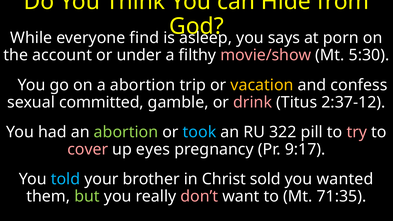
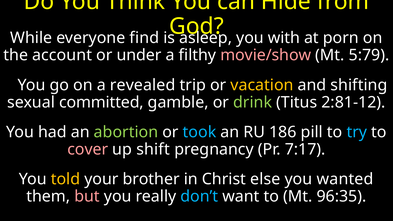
says: says -> with (284, 38)
5:30: 5:30 -> 5:79 (369, 55)
a abortion: abortion -> revealed (143, 85)
confess: confess -> shifting (359, 85)
drink colour: pink -> light green (253, 102)
2:37-12: 2:37-12 -> 2:81-12 (353, 102)
322: 322 -> 186 (283, 132)
try colour: pink -> light blue (357, 132)
eyes: eyes -> shift (153, 149)
9:17: 9:17 -> 7:17 (305, 149)
told colour: light blue -> yellow (65, 179)
sold: sold -> else (265, 179)
but colour: light green -> pink (87, 196)
don’t colour: pink -> light blue (199, 196)
71:35: 71:35 -> 96:35 (341, 196)
